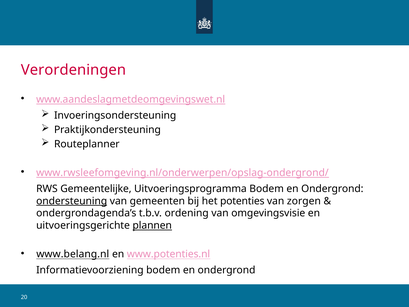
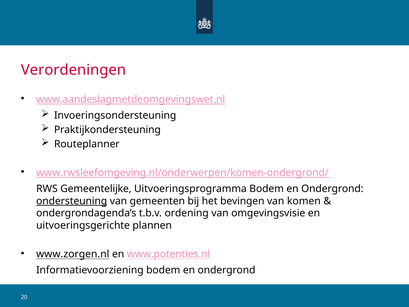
www.rwsleefomgeving.nl/onderwerpen/opslag-ondergrond/: www.rwsleefomgeving.nl/onderwerpen/opslag-ondergrond/ -> www.rwsleefomgeving.nl/onderwerpen/komen-ondergrond/ (182, 173)
potenties: potenties -> bevingen (242, 201)
zorgen: zorgen -> komen (304, 201)
plannen underline: present -> none (152, 225)
www.belang.nl: www.belang.nl -> www.zorgen.nl (73, 254)
